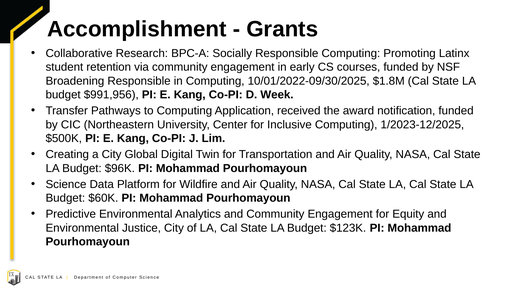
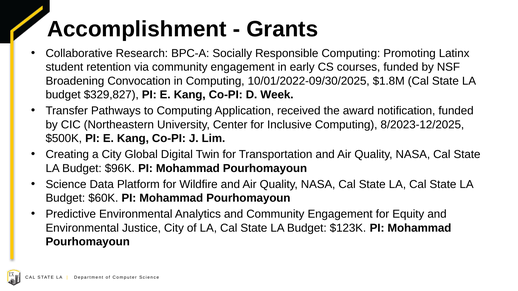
Broadening Responsible: Responsible -> Convocation (139, 81)
$991,956: $991,956 -> $329,827 (111, 95)
1/2023-12/2025: 1/2023-12/2025 -> 8/2023-12/2025 (422, 125)
